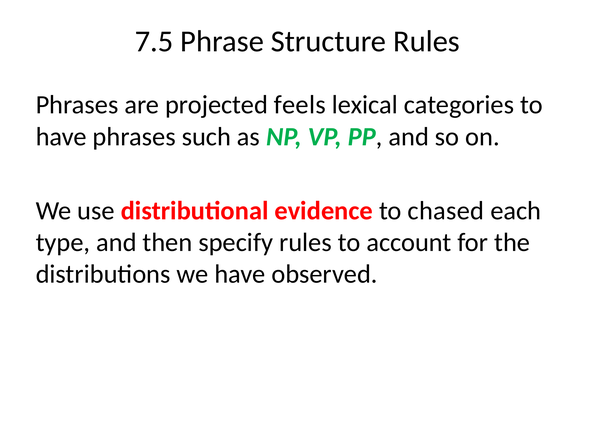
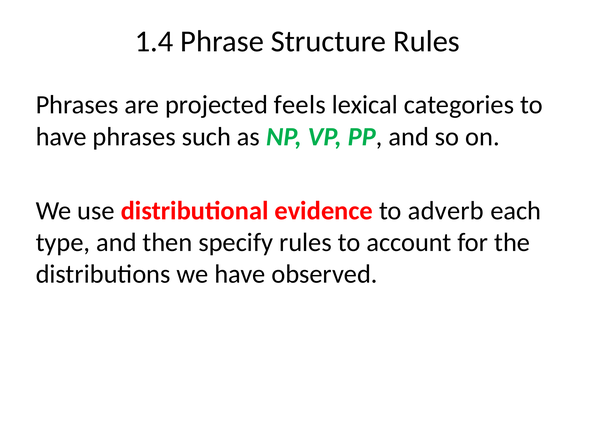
7.5: 7.5 -> 1.4 (154, 41)
chased: chased -> adverb (446, 211)
